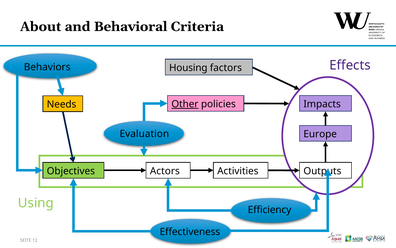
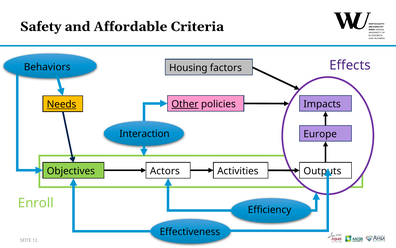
About: About -> Safety (41, 27)
Behavioral: Behavioral -> Affordable (131, 27)
Needs underline: none -> present (62, 104)
Evaluation: Evaluation -> Interaction (144, 134)
Using: Using -> Enroll (36, 203)
